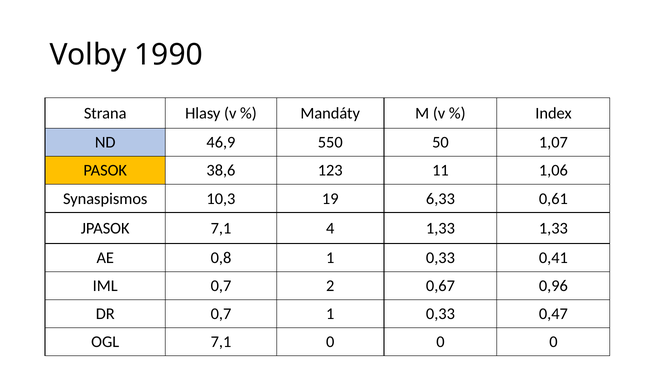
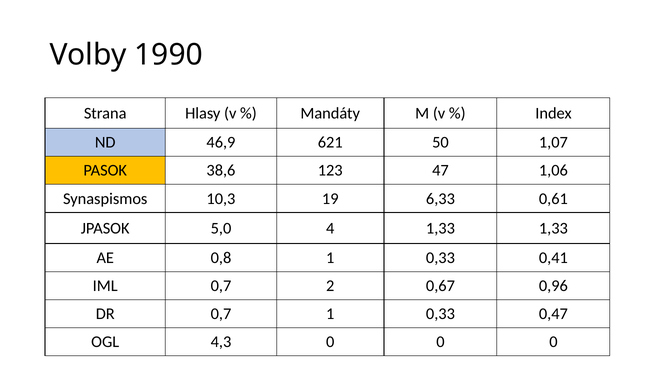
550: 550 -> 621 (330, 143)
11: 11 -> 47 (440, 171)
JPASOK 7,1: 7,1 -> 5,0 (221, 228)
OGL 7,1: 7,1 -> 4,3 (221, 342)
